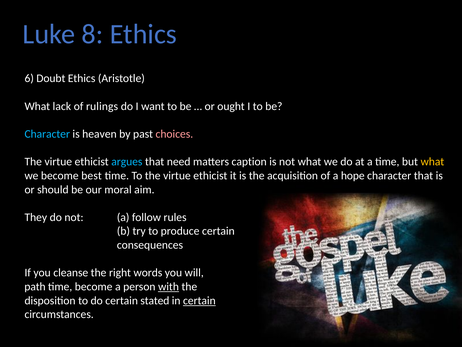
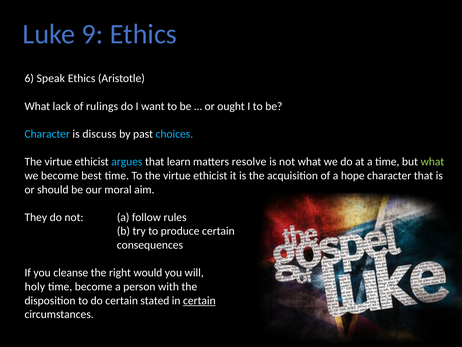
8: 8 -> 9 (93, 34)
Doubt: Doubt -> Speak (51, 78)
heaven: heaven -> discuss (99, 134)
choices colour: pink -> light blue (174, 134)
need: need -> learn (179, 162)
caption: caption -> resolve (249, 162)
what colour: yellow -> light green (432, 162)
words: words -> would (148, 272)
path: path -> holy (35, 286)
with underline: present -> none (169, 286)
